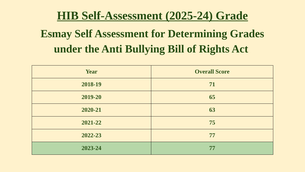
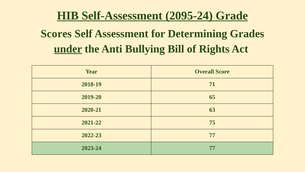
2025-24: 2025-24 -> 2095-24 (189, 16)
Esmay: Esmay -> Scores (56, 34)
under underline: none -> present (68, 49)
